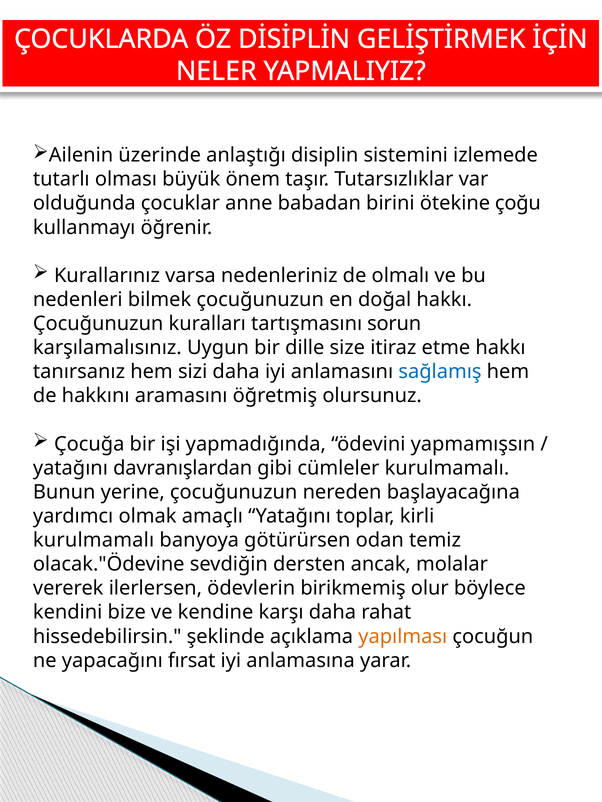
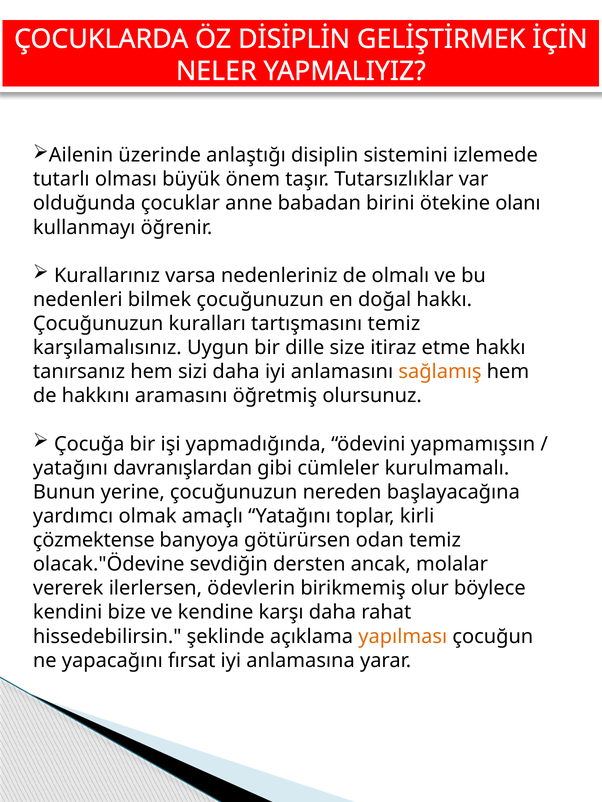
çoğu: çoğu -> olanı (518, 203)
tartışmasını sorun: sorun -> temiz (394, 324)
sağlamış colour: blue -> orange (440, 372)
kurulmamalı: kurulmamalı -> çözmektense (94, 541)
